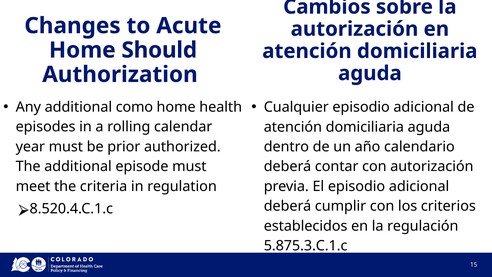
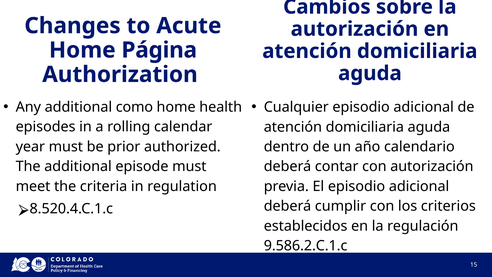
Should: Should -> Página (159, 50)
5.875.3.C.1.c: 5.875.3.C.1.c -> 9.586.2.C.1.c (306, 246)
